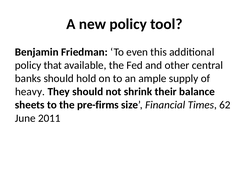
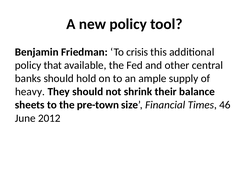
even: even -> crisis (137, 52)
pre-firms: pre-firms -> pre-town (98, 105)
62: 62 -> 46 (225, 105)
2011: 2011 -> 2012 (49, 119)
